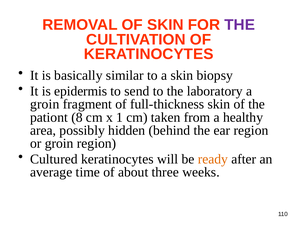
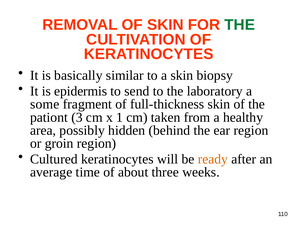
THE colour: purple -> green (240, 25)
groin: groin -> some (45, 104)
8: 8 -> 3 (77, 118)
